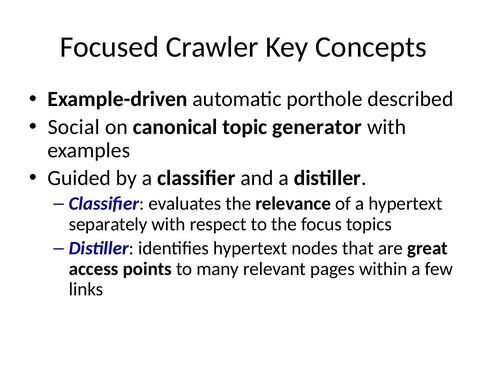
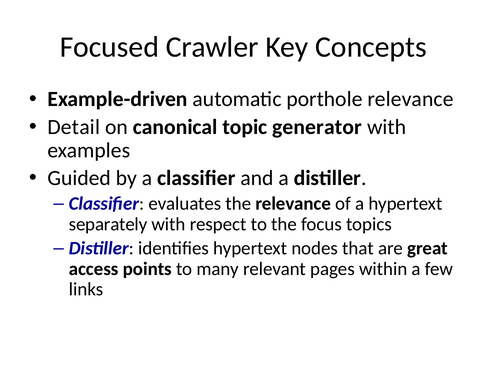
porthole described: described -> relevance (410, 99)
Social: Social -> Detail (74, 127)
